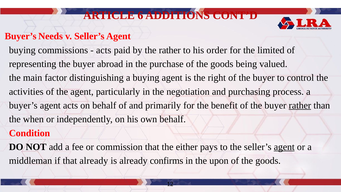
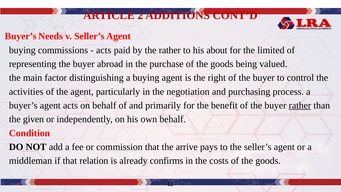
6: 6 -> 2 (140, 15)
order: order -> about (217, 50)
when: when -> given (33, 119)
either: either -> arrive (187, 147)
agent underline: present -> none (284, 147)
that already: already -> relation (94, 161)
upon: upon -> costs (219, 161)
